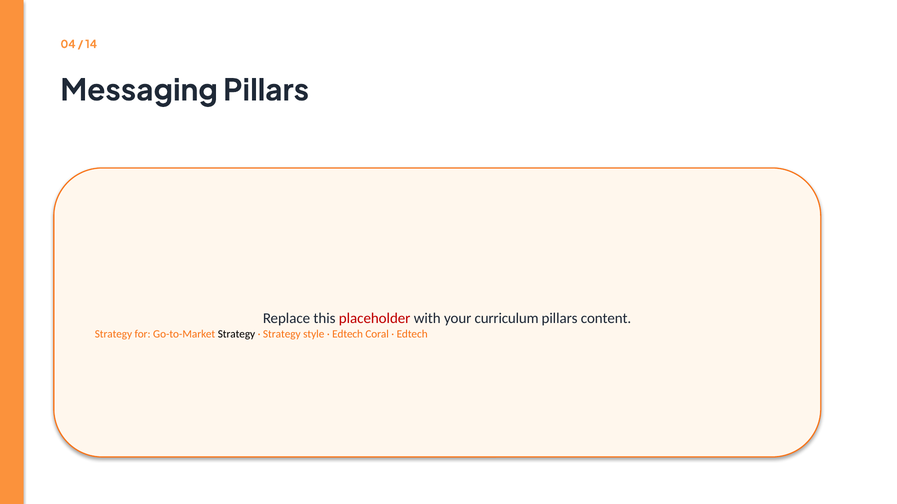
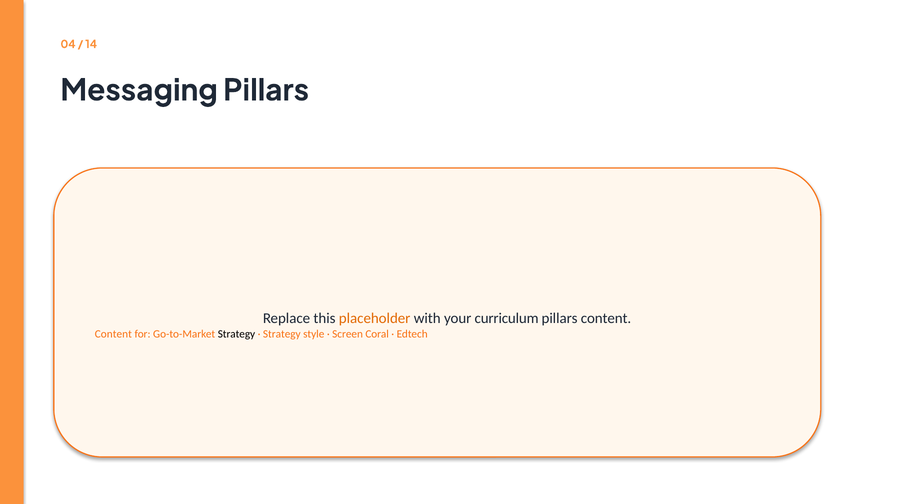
placeholder colour: red -> orange (375, 319)
Strategy: Strategy -> Content (113, 334)
Edtech: Edtech -> Screen (348, 334)
